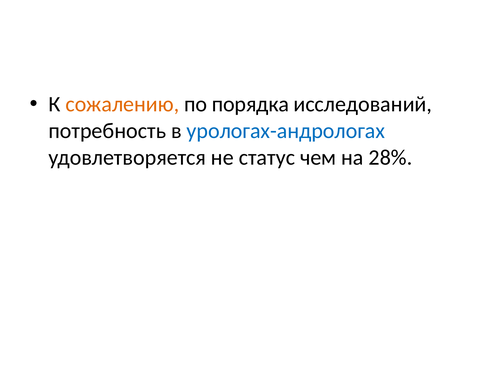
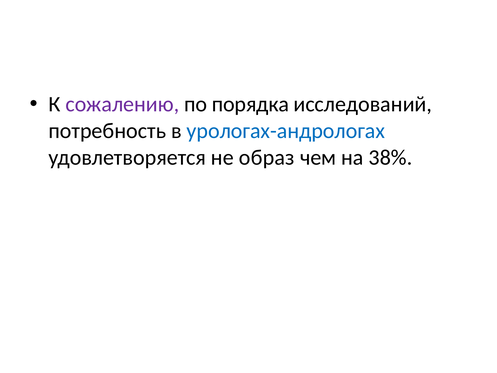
сожалению colour: orange -> purple (122, 104)
статус: статус -> образ (267, 157)
28%: 28% -> 38% (390, 157)
